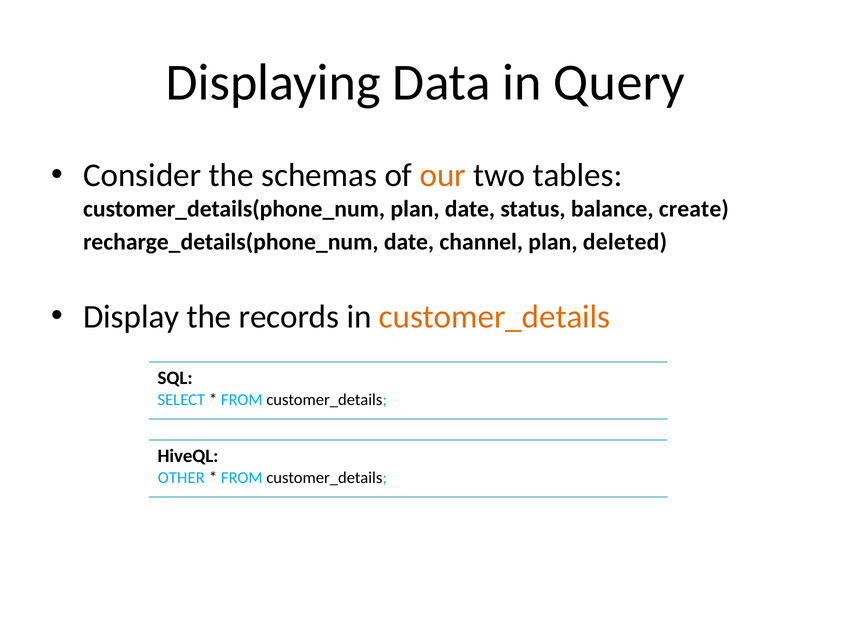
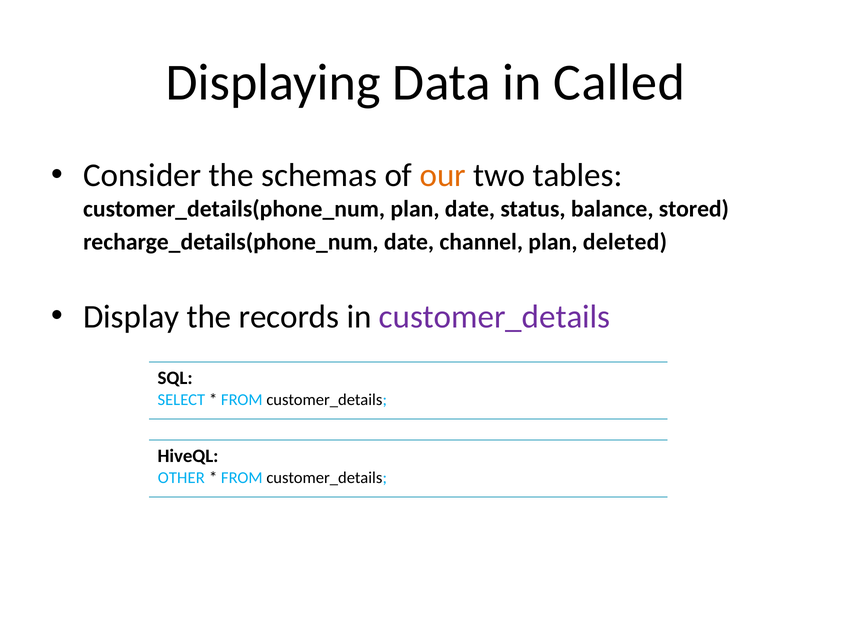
Query: Query -> Called (619, 82)
create: create -> stored (694, 209)
customer_details colour: orange -> purple (495, 317)
